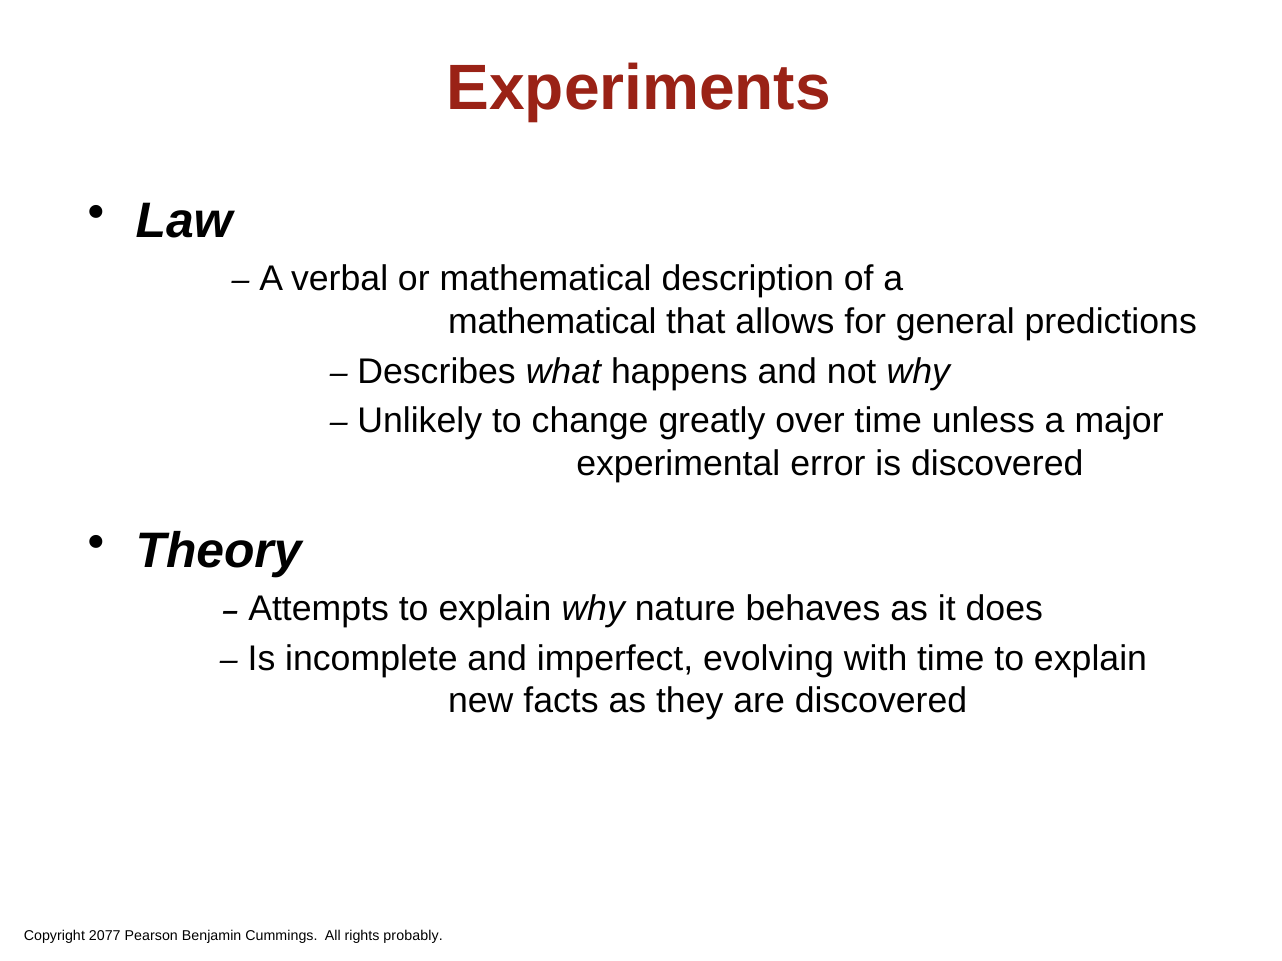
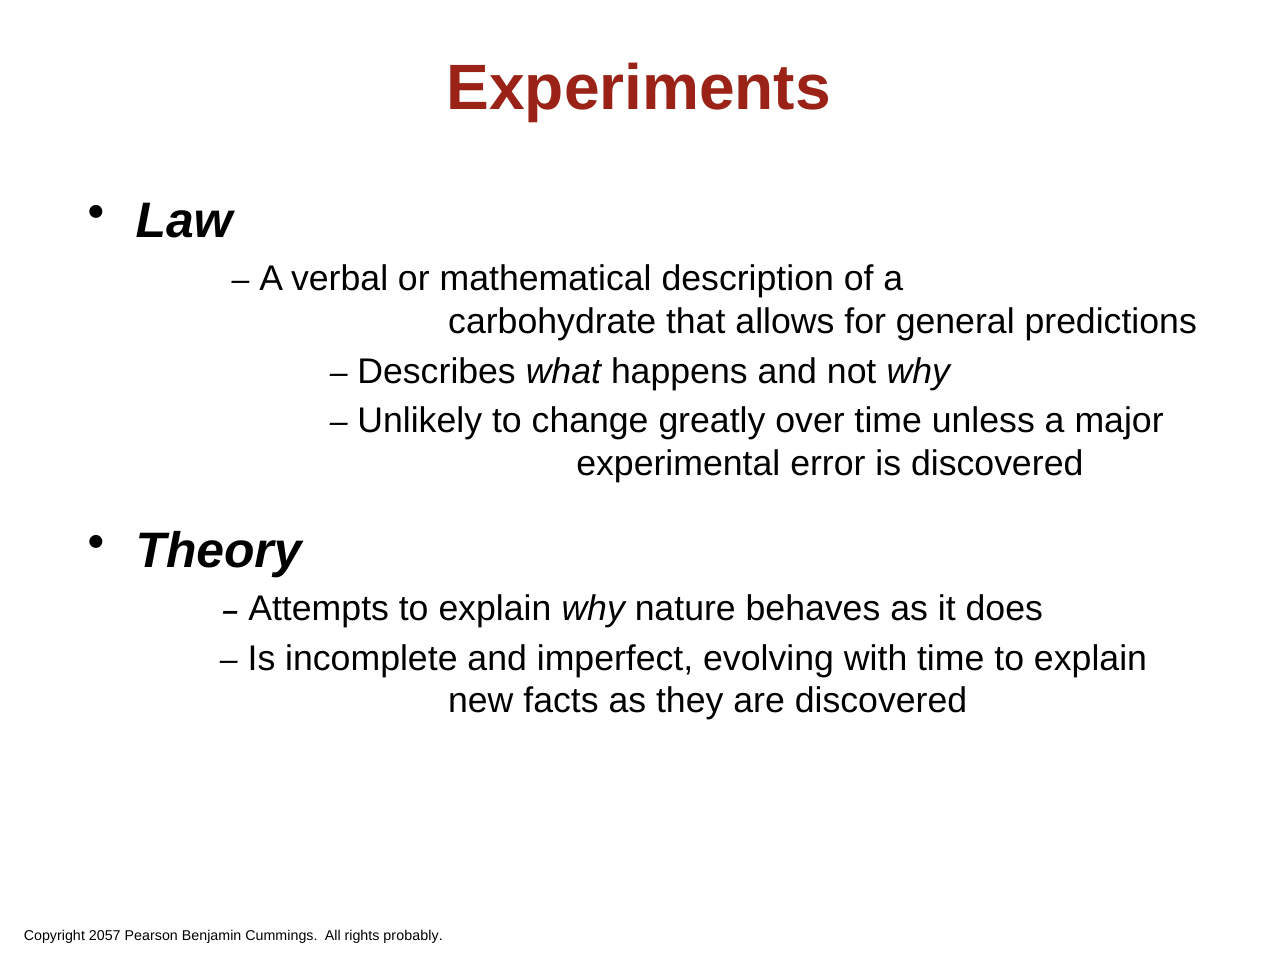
mathematical: mathematical -> carbohydrate (552, 322)
2077: 2077 -> 2057 (105, 937)
